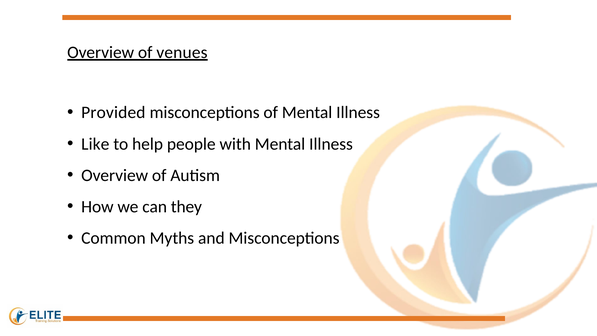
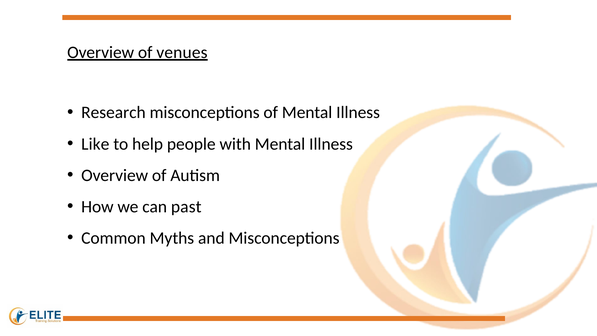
Provided: Provided -> Research (113, 112)
they: they -> past (186, 207)
